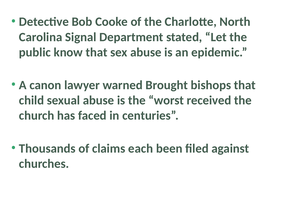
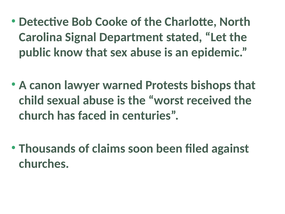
Brought: Brought -> Protests (167, 85)
each: each -> soon (141, 148)
